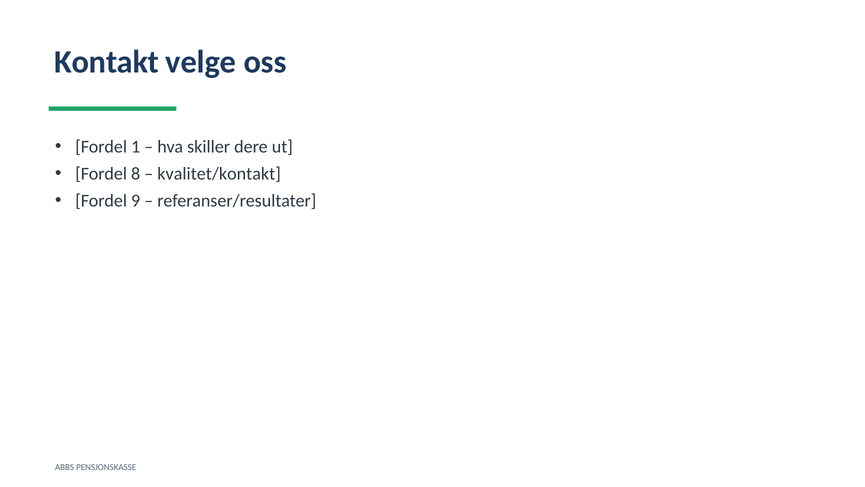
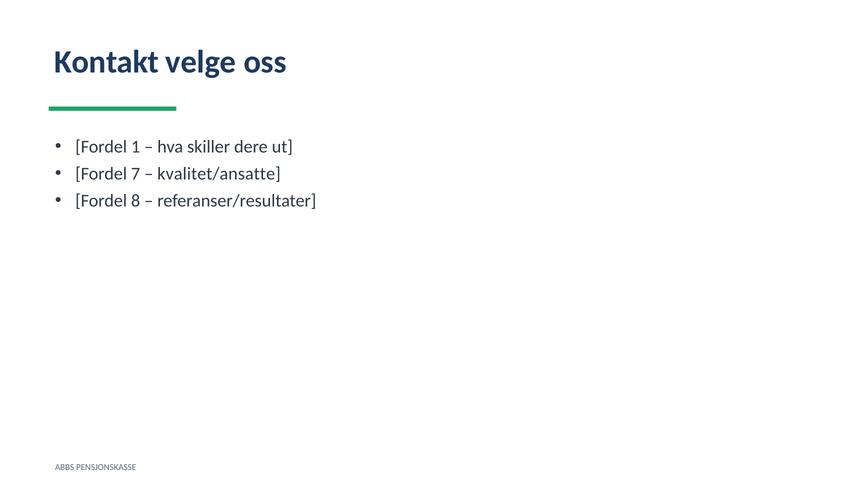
8: 8 -> 7 (136, 174)
kvalitet/kontakt: kvalitet/kontakt -> kvalitet/ansatte (219, 174)
9: 9 -> 8 (136, 201)
